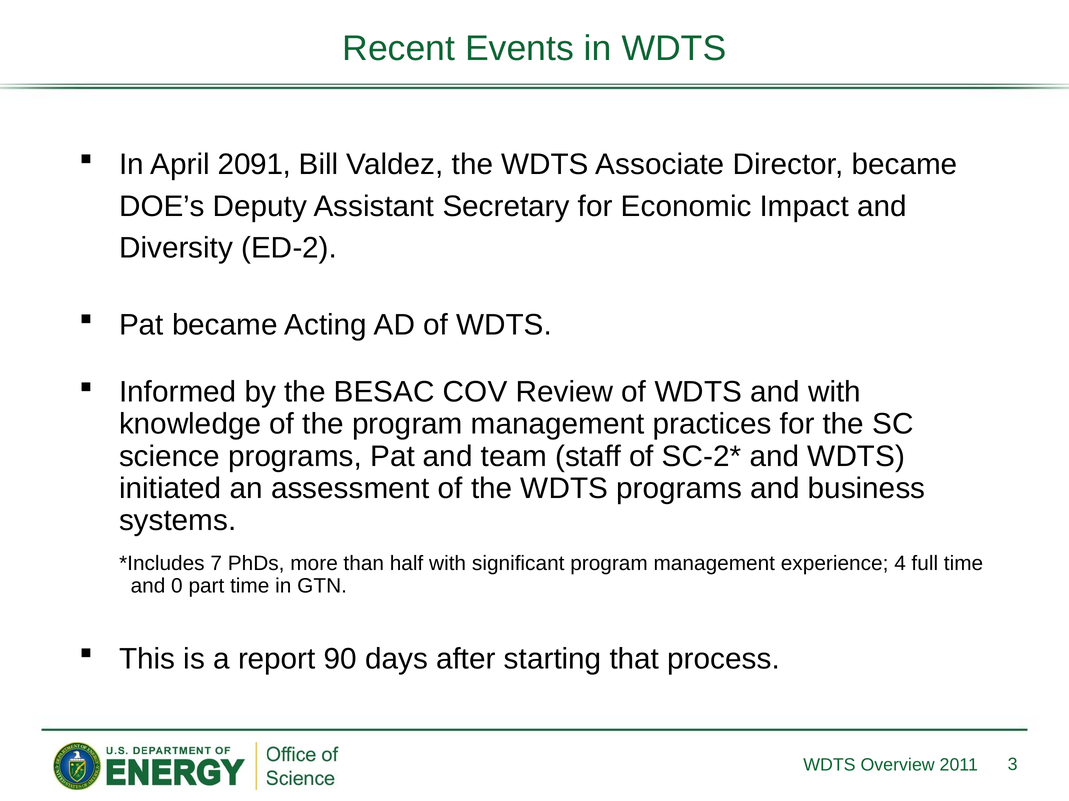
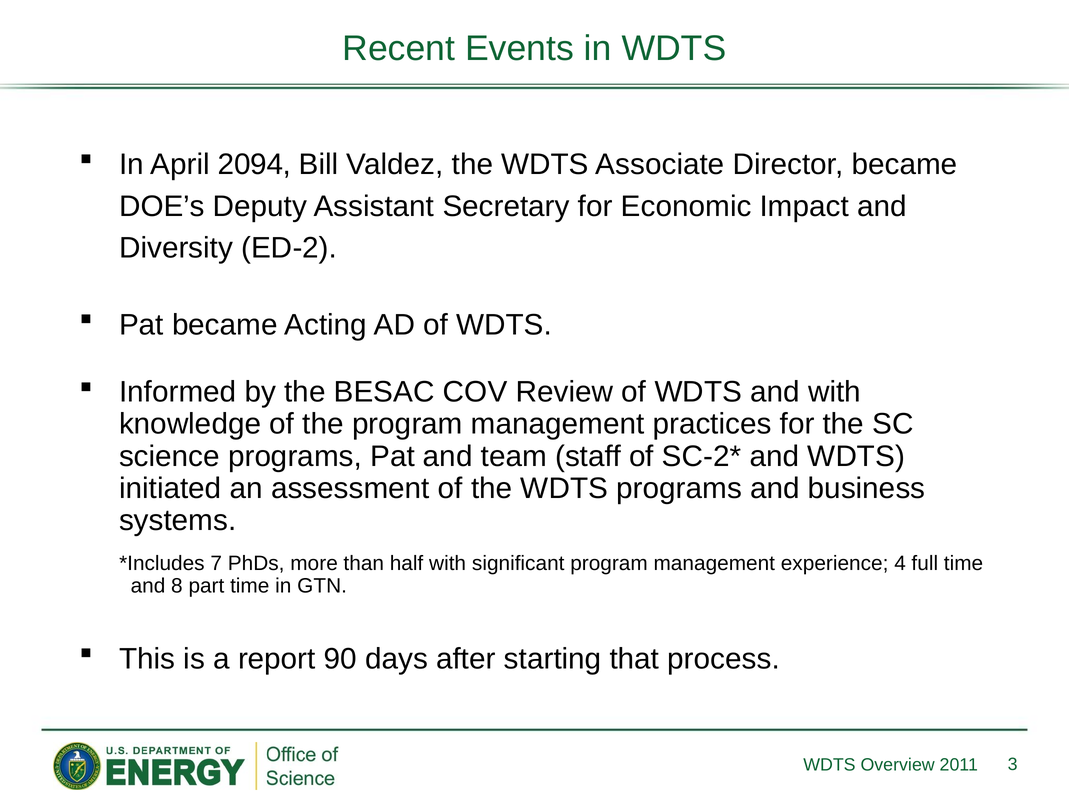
2091: 2091 -> 2094 (254, 165)
0: 0 -> 8 (177, 587)
